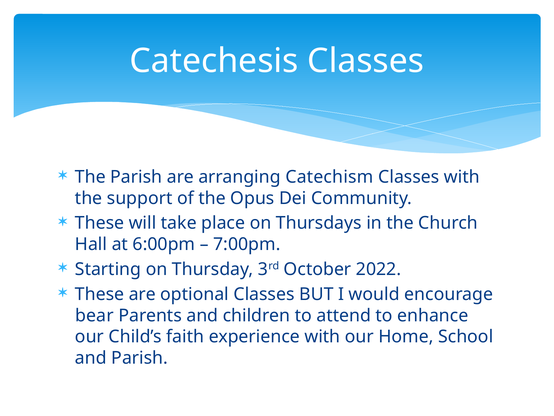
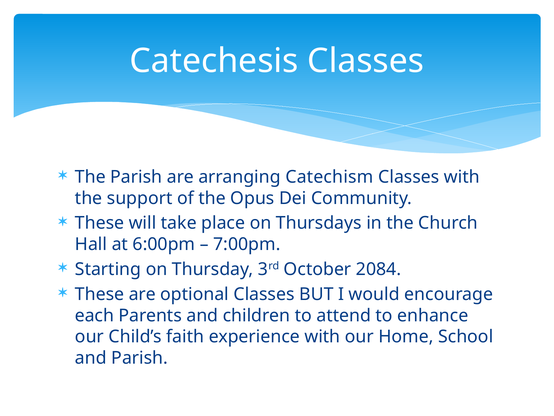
2022: 2022 -> 2084 (379, 269)
bear: bear -> each (94, 315)
